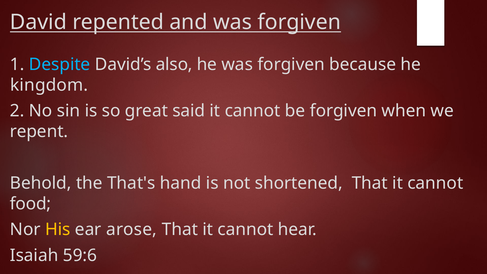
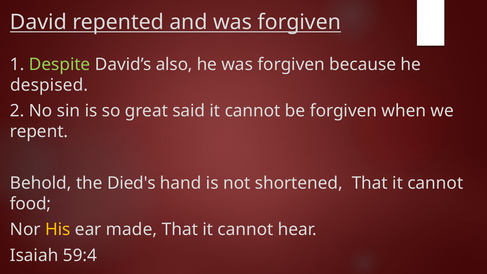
Despite colour: light blue -> light green (60, 64)
kingdom: kingdom -> despised (49, 85)
That's: That's -> Died's (131, 183)
arose: arose -> made (132, 230)
59:6: 59:6 -> 59:4 (80, 255)
